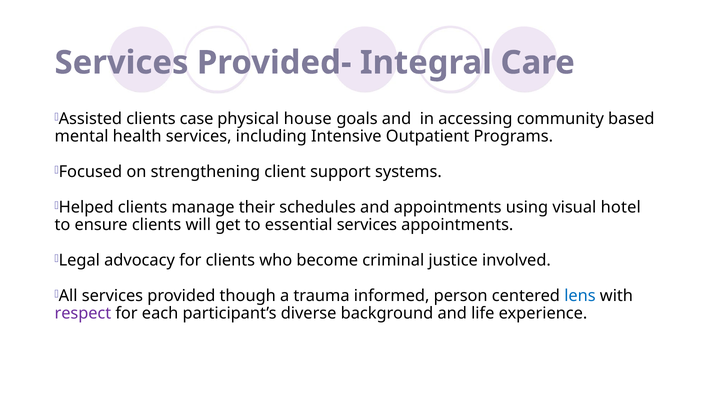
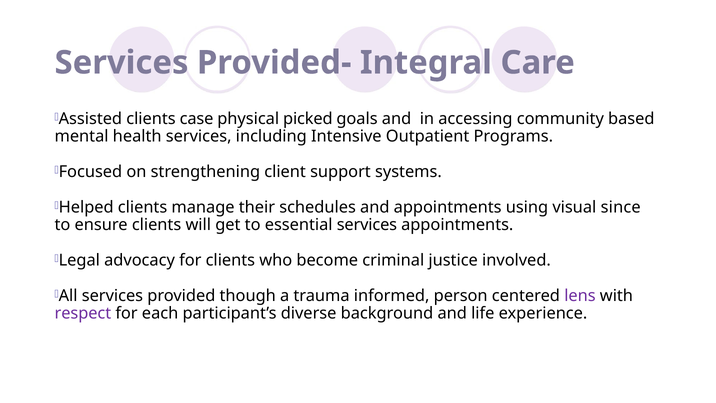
house: house -> picked (308, 119)
hotel: hotel -> since (621, 207)
lens colour: blue -> purple (580, 296)
